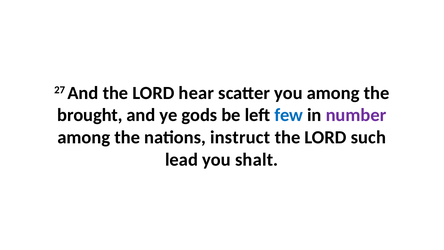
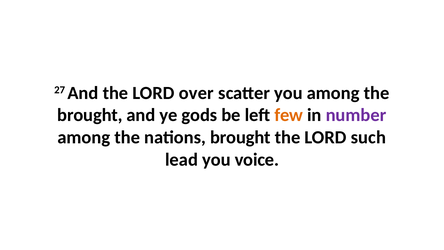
hear: hear -> over (196, 93)
few colour: blue -> orange (289, 115)
nations instruct: instruct -> brought (240, 137)
shalt: shalt -> voice (257, 159)
